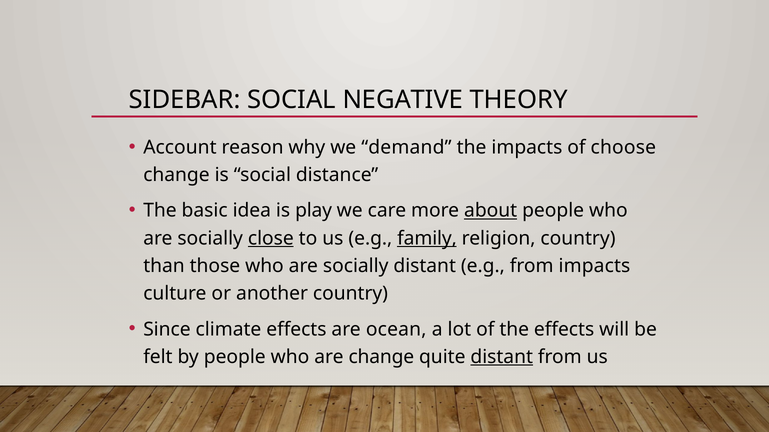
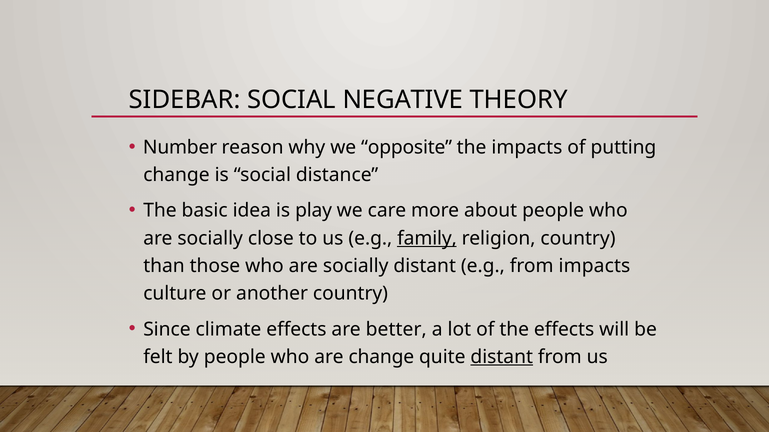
Account: Account -> Number (180, 148)
demand: demand -> opposite (407, 148)
choose: choose -> putting (623, 148)
about underline: present -> none (491, 211)
close underline: present -> none (271, 239)
ocean: ocean -> better (396, 330)
